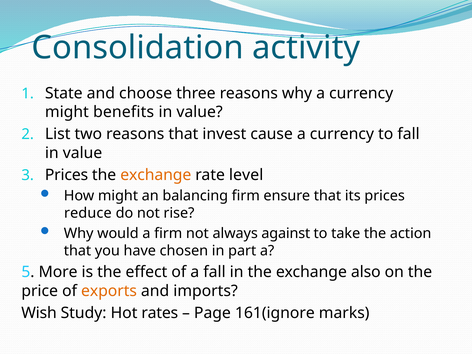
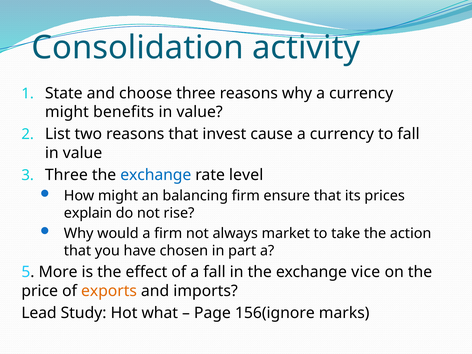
Prices: Prices -> Three (66, 175)
exchange colour: orange -> blue (156, 175)
reduce: reduce -> explain (88, 213)
against: against -> market (286, 233)
also: also -> vice (366, 272)
Wish: Wish -> Lead (39, 313)
rates: rates -> what (160, 313)
161(ignore: 161(ignore -> 156(ignore (275, 313)
